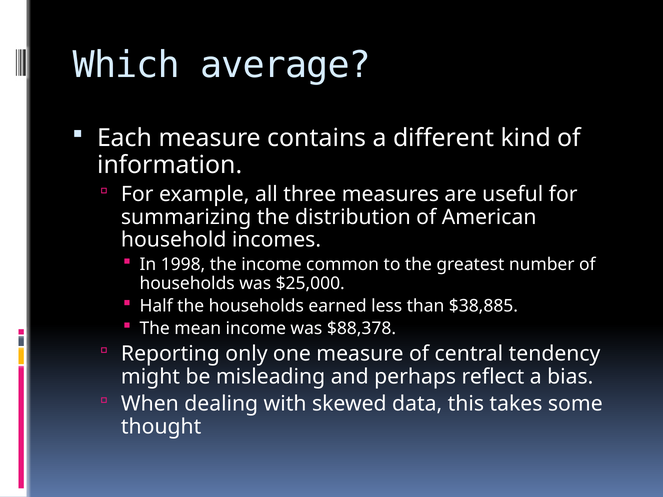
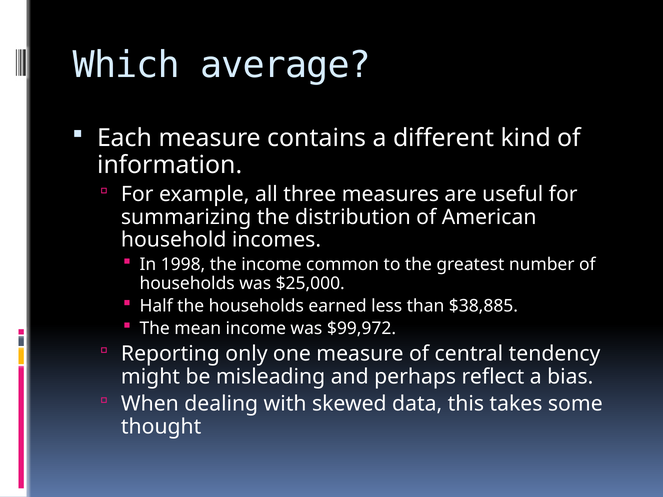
$88,378: $88,378 -> $99,972 (361, 329)
